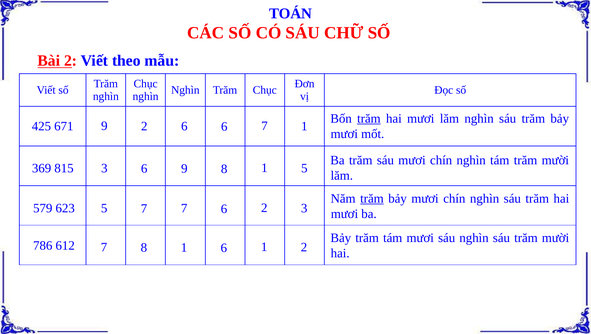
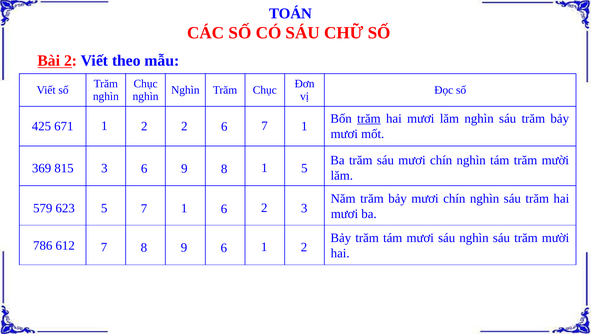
671 9: 9 -> 1 (104, 126)
2 6: 6 -> 2 (184, 126)
trăm underline: present -> none (372, 198)
5 7 7: 7 -> 1 (184, 208)
7 8 1: 1 -> 9 (184, 247)
